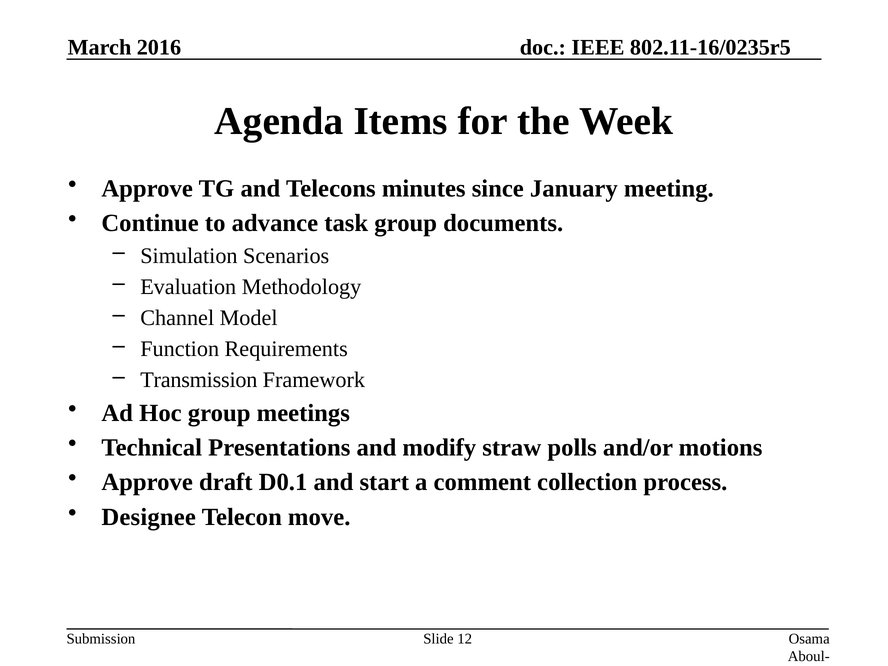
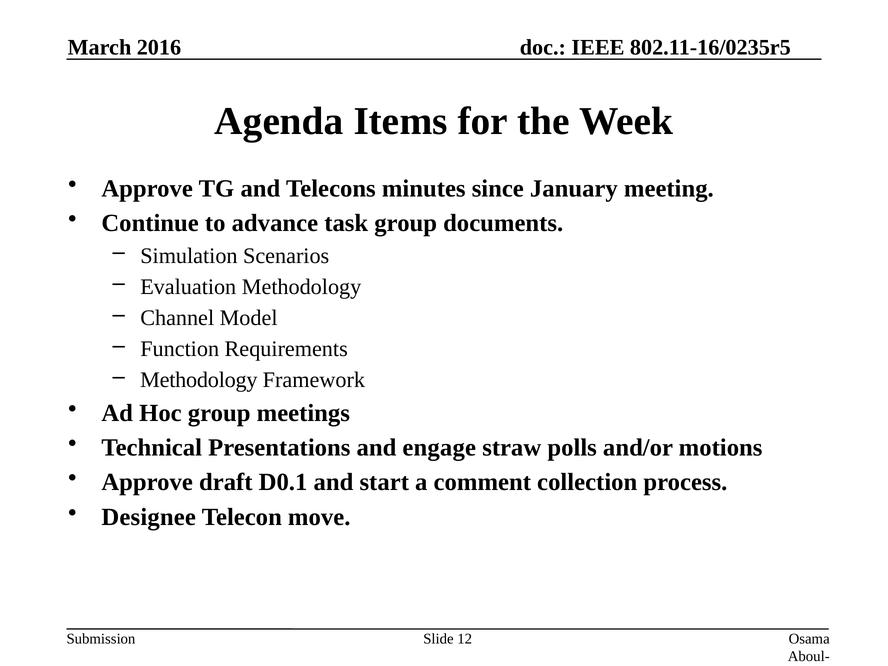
Transmission: Transmission -> Methodology (199, 380)
modify: modify -> engage (439, 448)
